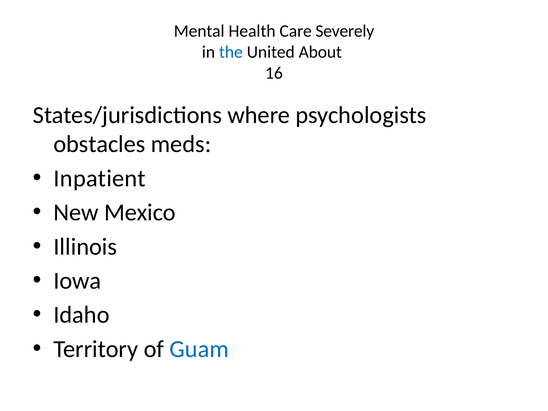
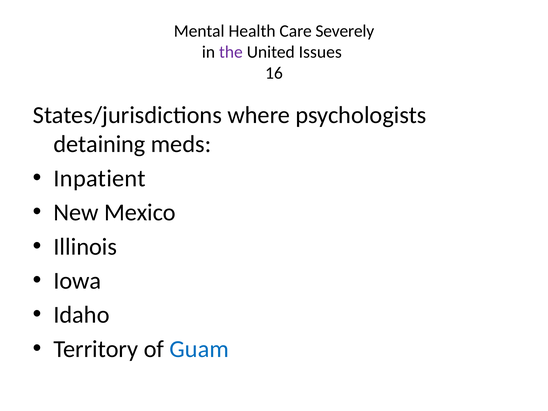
the colour: blue -> purple (231, 52)
About: About -> Issues (320, 52)
obstacles: obstacles -> detaining (99, 144)
